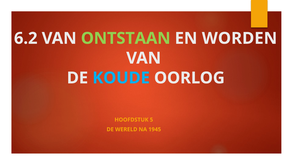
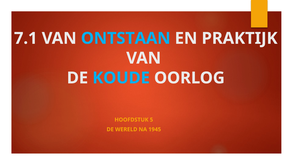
6.2: 6.2 -> 7.1 (26, 38)
ONTSTAAN colour: light green -> light blue (126, 38)
WORDEN: WORDEN -> PRAKTIJK (240, 38)
